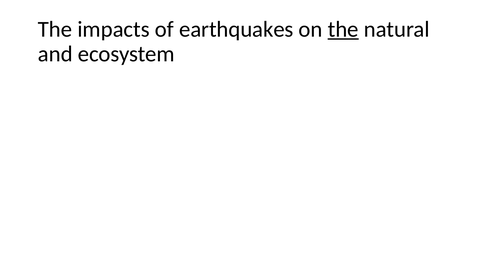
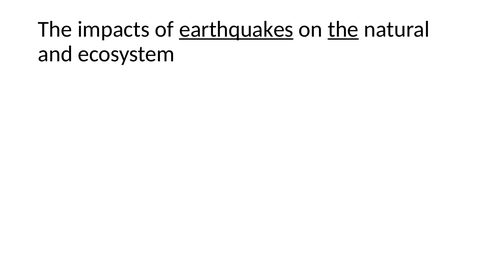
earthquakes underline: none -> present (236, 29)
